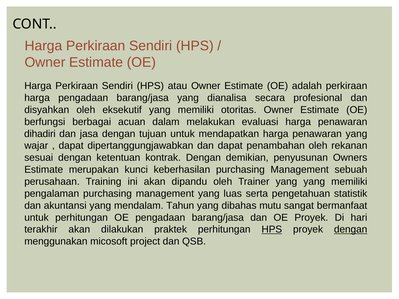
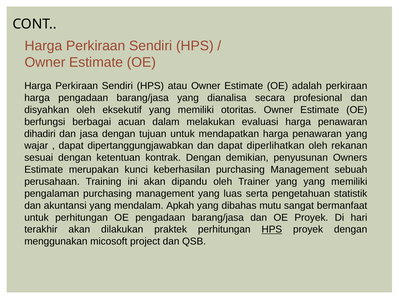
penambahan: penambahan -> diperlihatkan (276, 146)
Tahun: Tahun -> Apkah (180, 206)
dengan underline: present -> none (351, 230)
